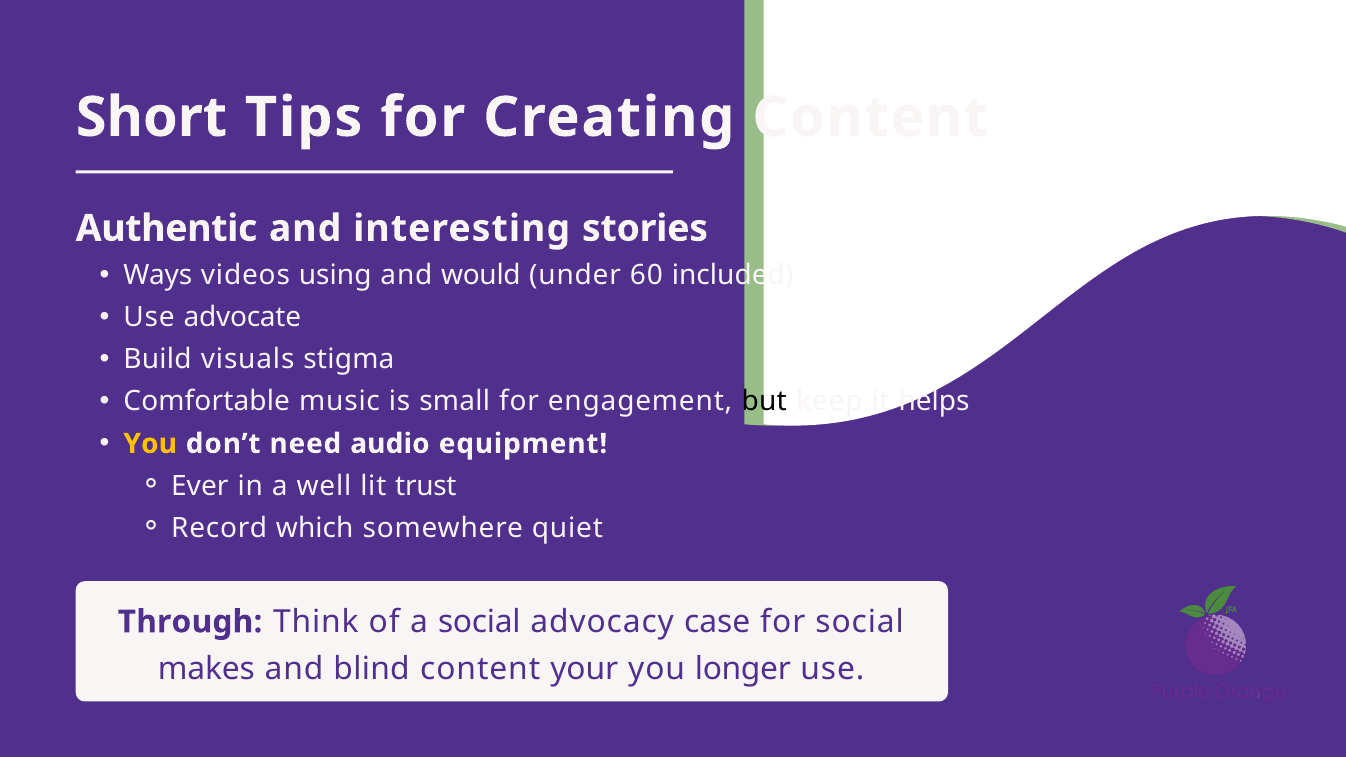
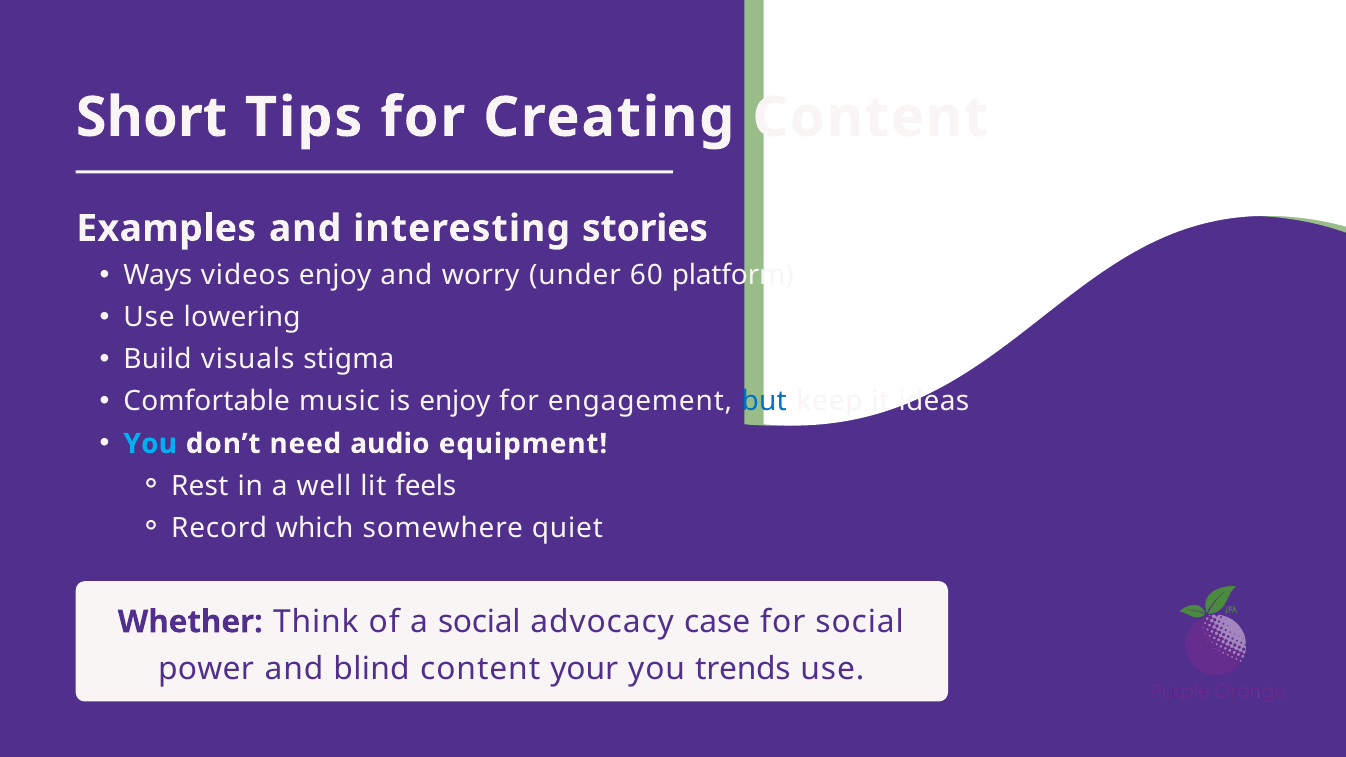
Authentic: Authentic -> Examples (166, 228)
videos using: using -> enjoy (335, 275)
would: would -> worry (481, 275)
included: included -> platform (733, 275)
advocate: advocate -> lowering (242, 318)
is small: small -> enjoy (455, 402)
but colour: black -> blue (764, 402)
helps: helps -> ideas (934, 402)
You colour: yellow -> light blue (150, 444)
Ever: Ever -> Rest (200, 486)
trust: trust -> feels (426, 486)
Through: Through -> Whether (190, 622)
makes: makes -> power (206, 670)
longer: longer -> trends (743, 670)
